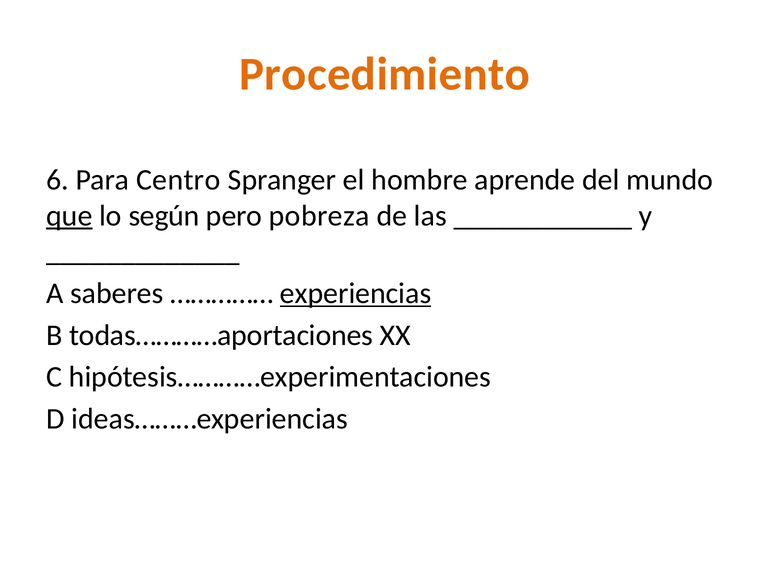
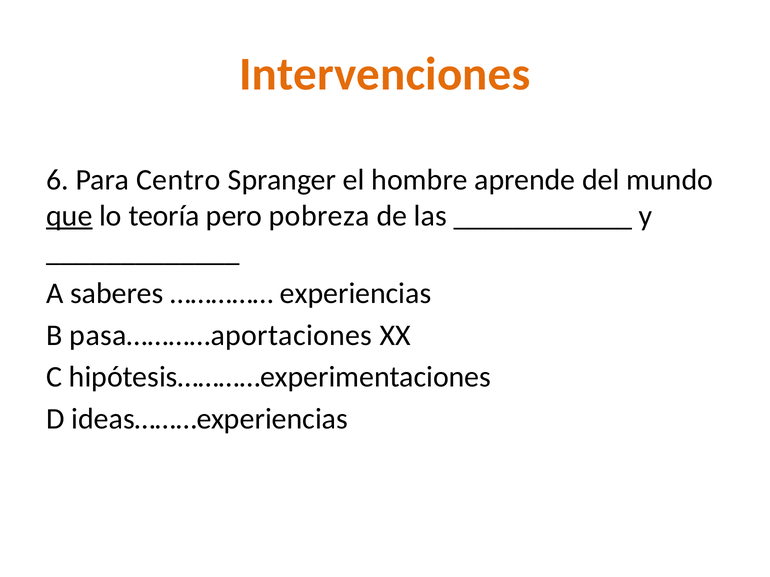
Procedimiento: Procedimiento -> Intervenciones (385, 75)
según: según -> teoría (164, 216)
experiencias underline: present -> none (356, 294)
todas…………aportaciones: todas…………aportaciones -> pasa…………aportaciones (221, 336)
